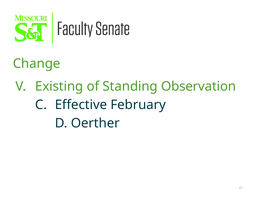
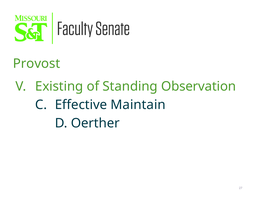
Change: Change -> Provost (37, 64)
February: February -> Maintain (138, 105)
